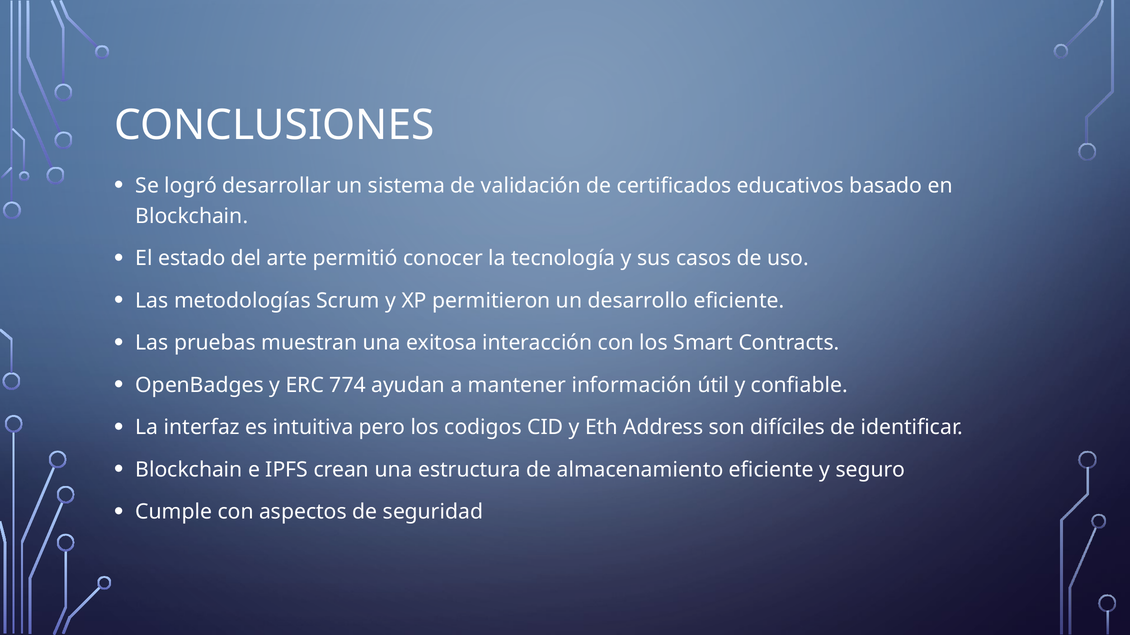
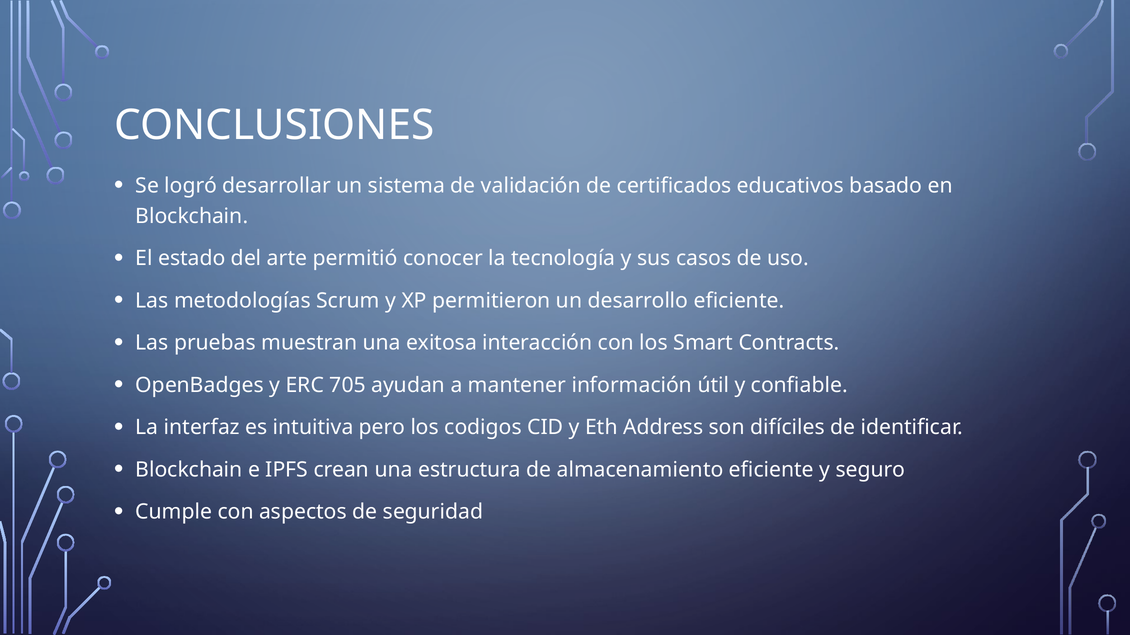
774: 774 -> 705 (348, 386)
